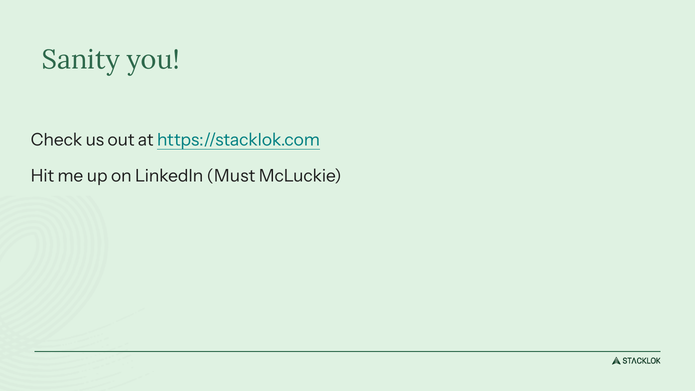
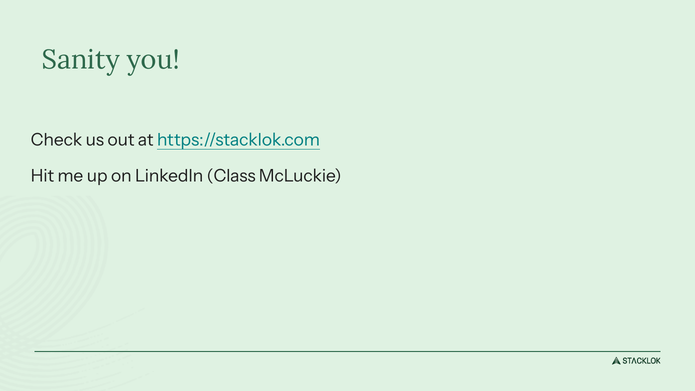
Must: Must -> Class (231, 176)
